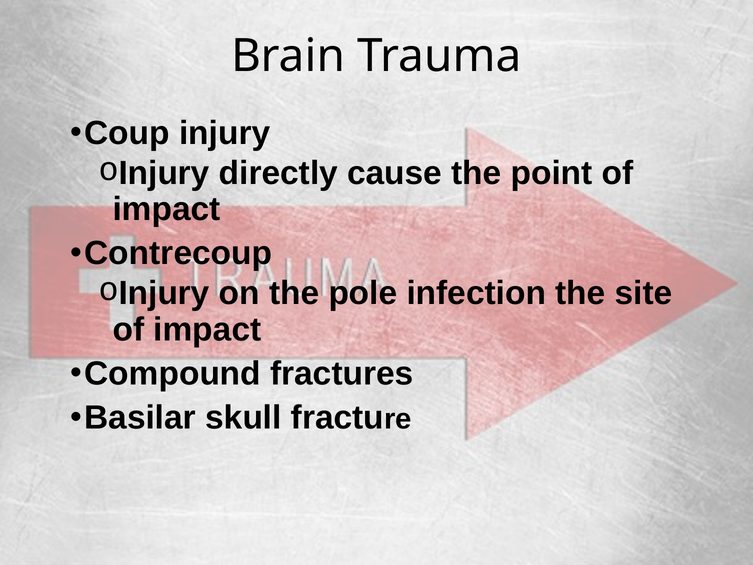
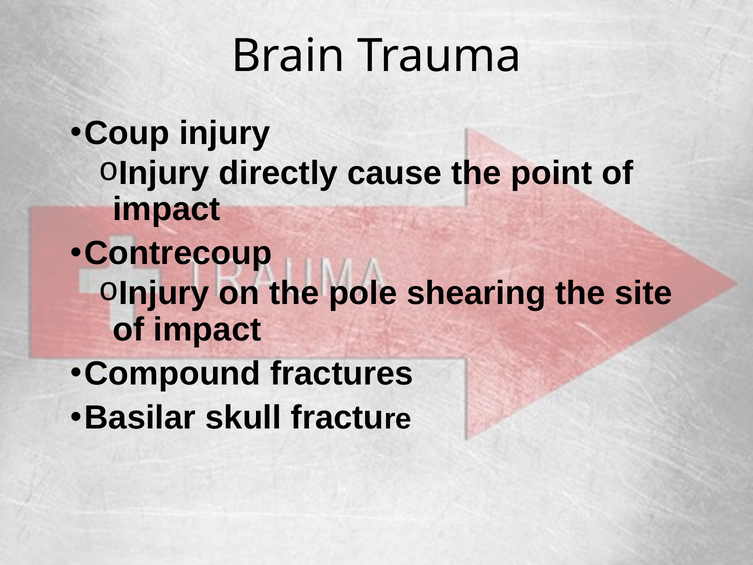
infection: infection -> shearing (476, 293)
